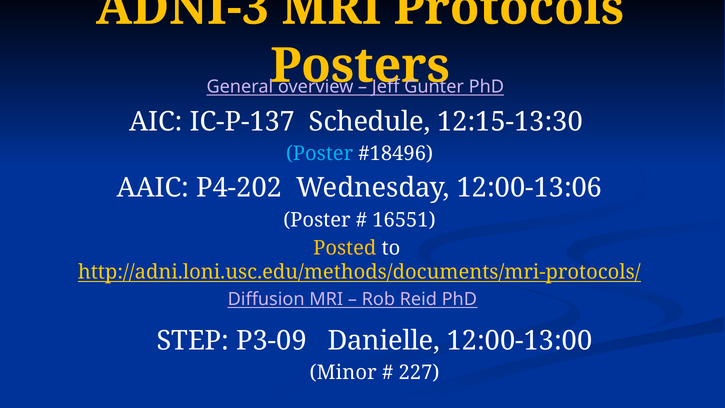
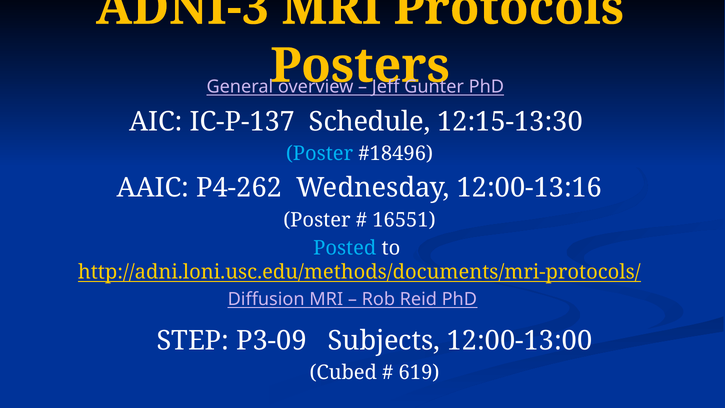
P4-202: P4-202 -> P4-262 (239, 188)
12:00-13:06: 12:00-13:06 -> 12:00-13:16 (529, 188)
Posted colour: yellow -> light blue (345, 248)
Danielle: Danielle -> Subjects (384, 340)
Minor: Minor -> Cubed (343, 372)
227: 227 -> 619 (419, 372)
